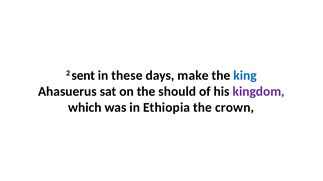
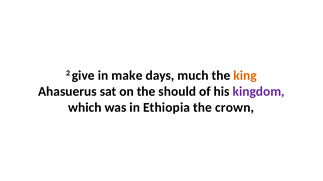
sent: sent -> give (83, 76)
these: these -> make (127, 76)
make: make -> much (193, 76)
king colour: blue -> orange (245, 76)
